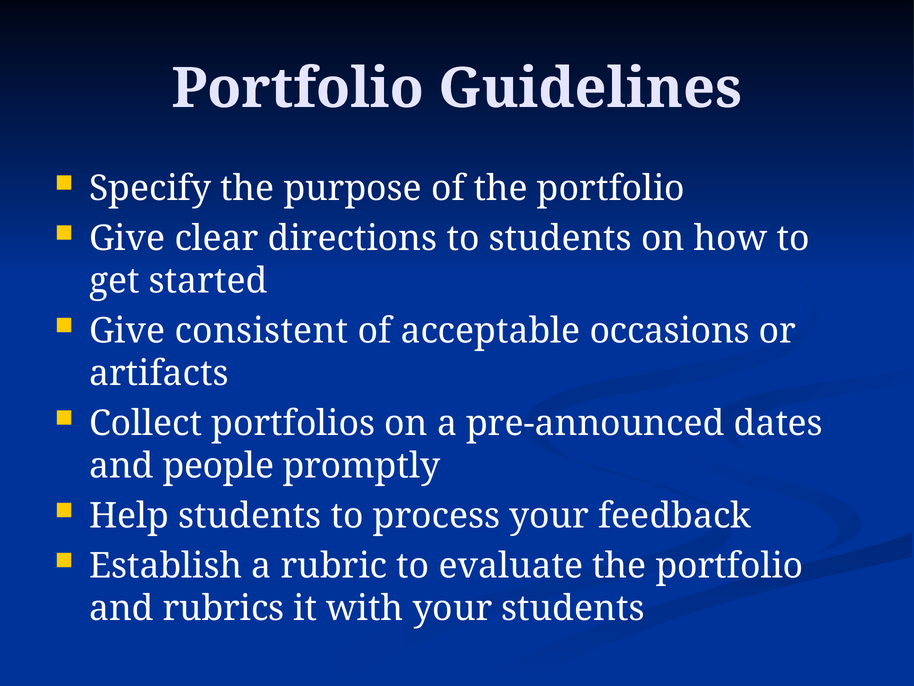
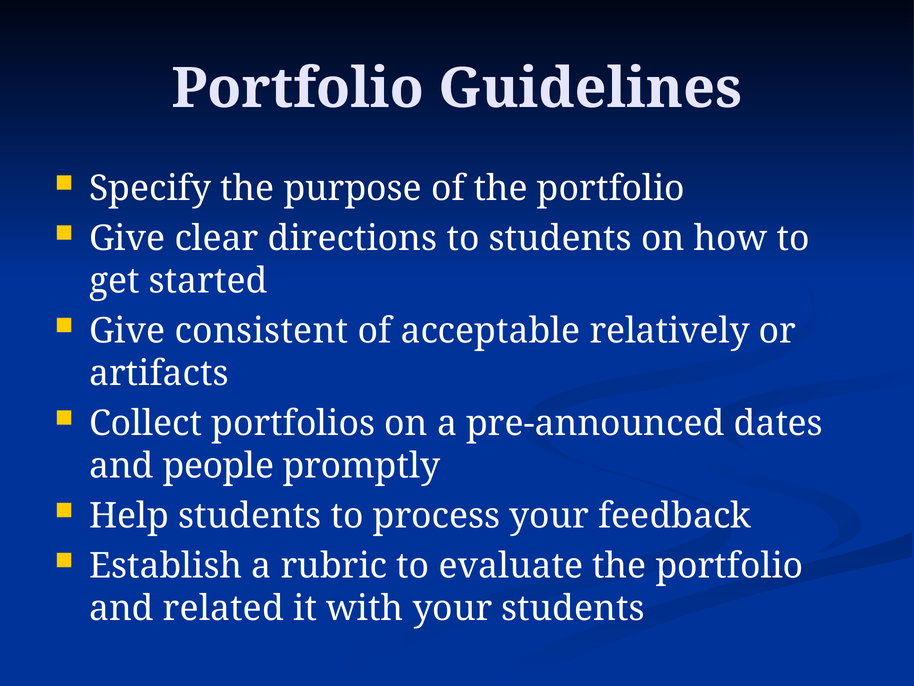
occasions: occasions -> relatively (670, 331)
rubrics: rubrics -> related (223, 608)
